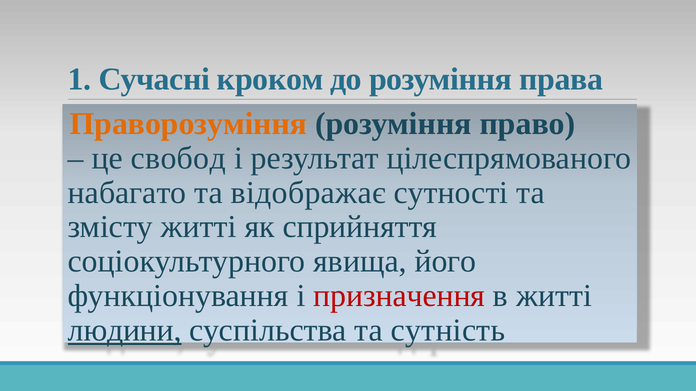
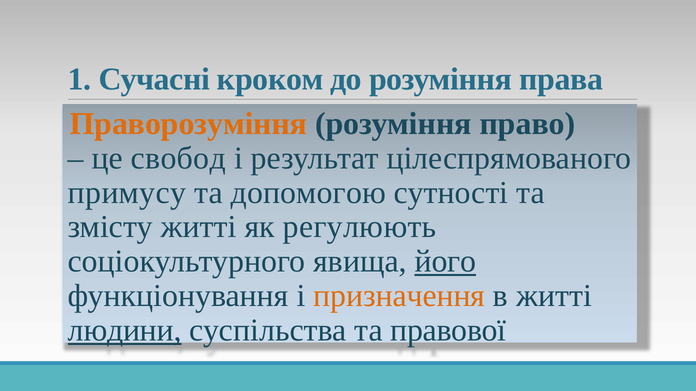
набагато: набагато -> примусу (127, 193)
відображає: відображає -> допомогою (308, 193)
сприйняття: сприйняття -> регулюють (360, 227)
його underline: none -> present (445, 262)
призначення colour: red -> orange (399, 296)
сутність: сутність -> правової (448, 331)
